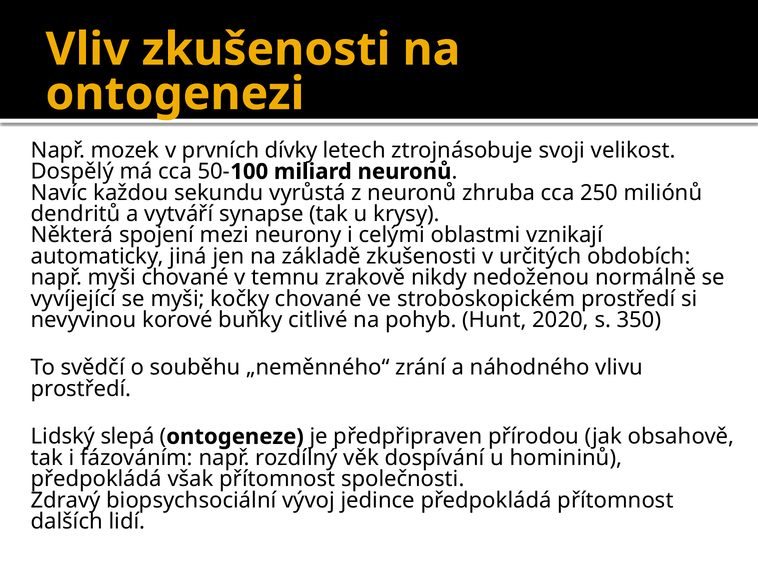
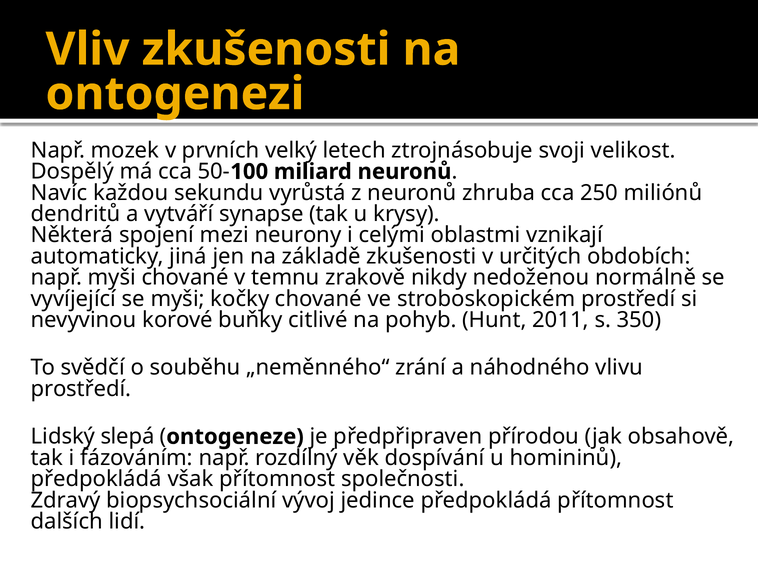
dívky: dívky -> velký (291, 151)
2020: 2020 -> 2011 (561, 320)
